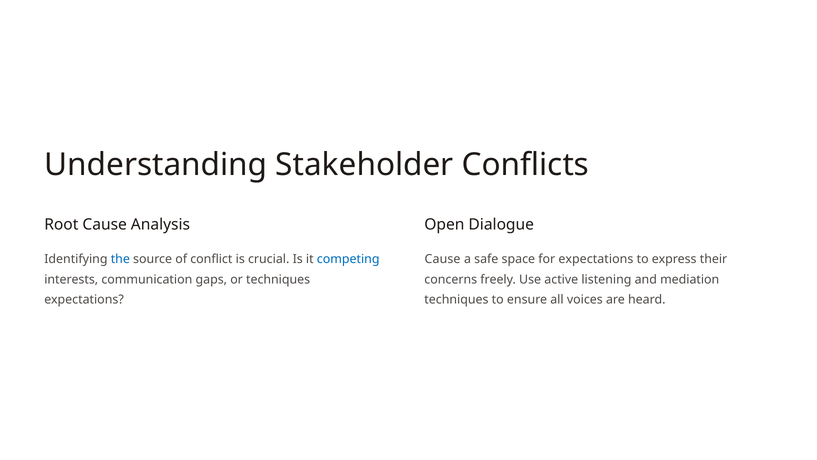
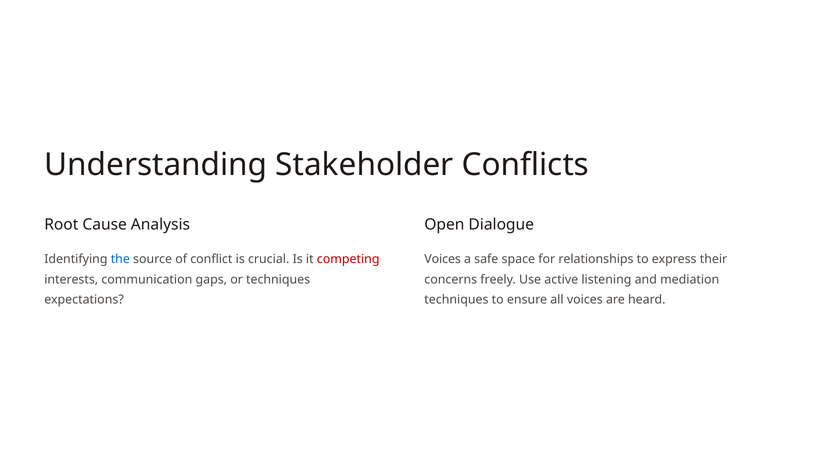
competing colour: blue -> red (348, 259)
Cause: Cause -> Voices (443, 259)
for expectations: expectations -> relationships (596, 259)
